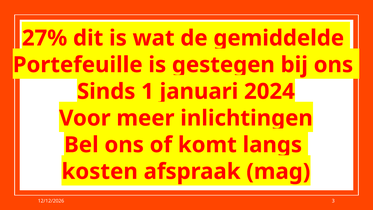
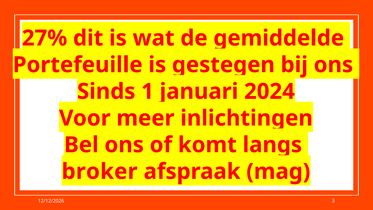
kosten: kosten -> broker (100, 171)
